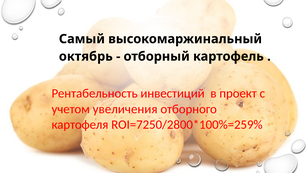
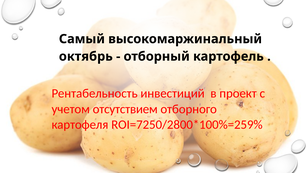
увеличения: увеличения -> отсутствием (125, 109)
